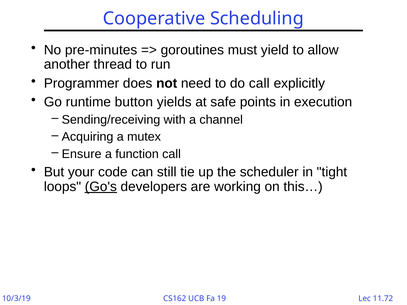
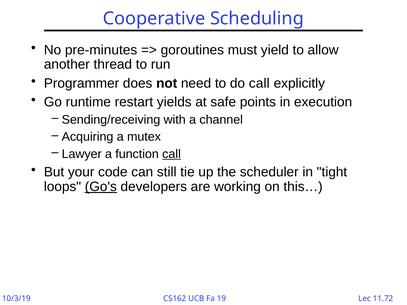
button: button -> restart (134, 102)
Ensure: Ensure -> Lawyer (82, 154)
call underline: none -> present (172, 154)
